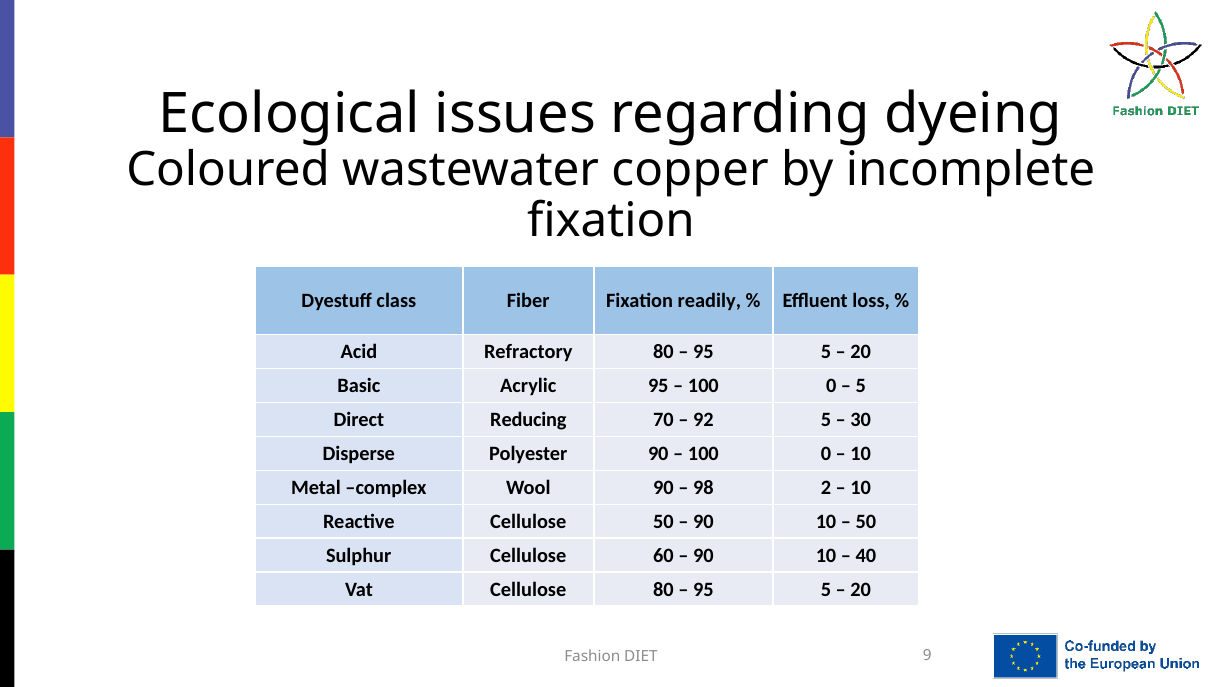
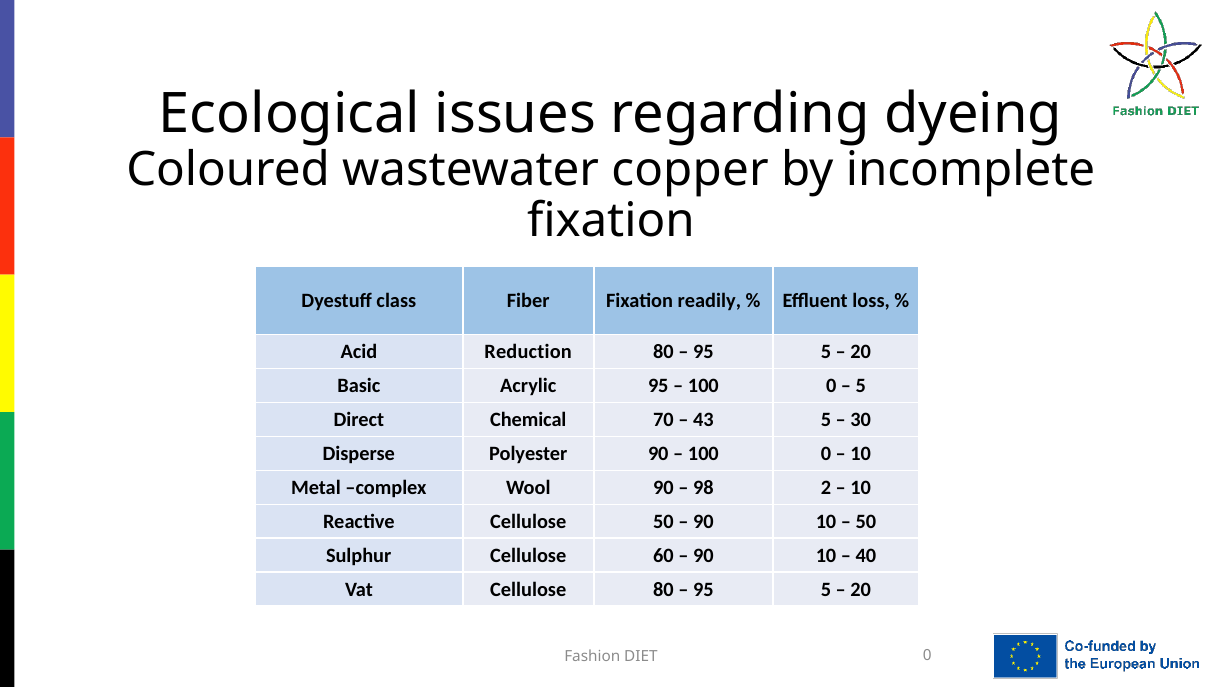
Refractory: Refractory -> Reduction (528, 352)
Reducing: Reducing -> Chemical (528, 420)
92: 92 -> 43 (703, 420)
DIET 9: 9 -> 0 (927, 656)
